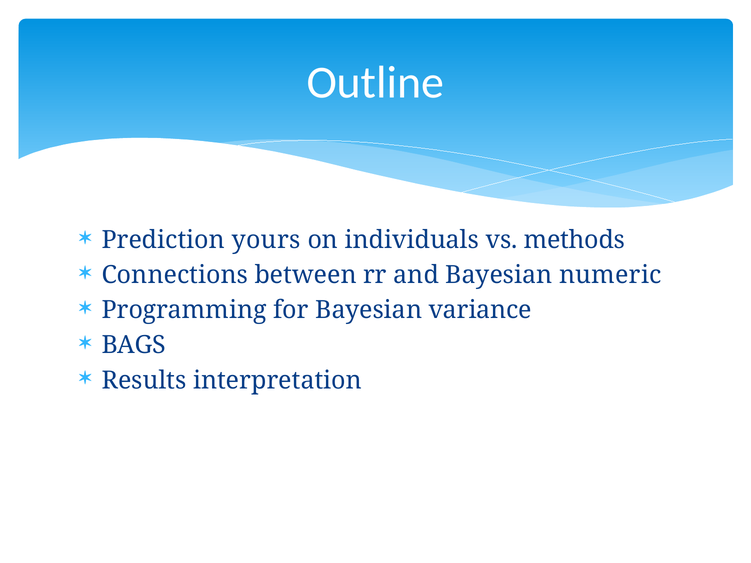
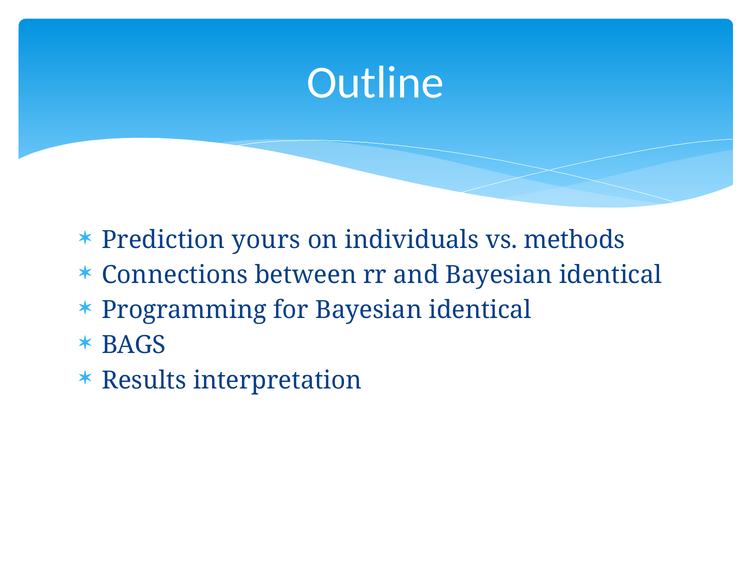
and Bayesian numeric: numeric -> identical (610, 275)
for Bayesian variance: variance -> identical (480, 310)
